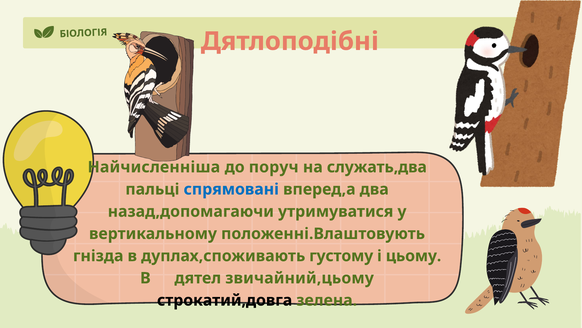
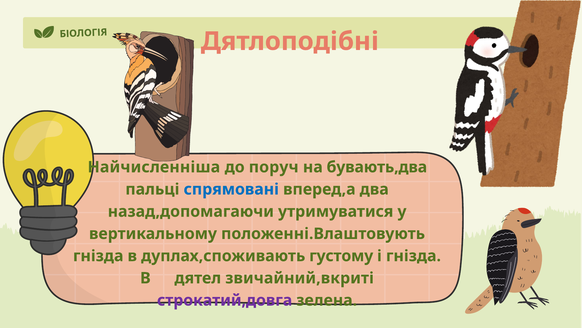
служать,два: служать,два -> бувають,два (377, 167)
і цьому: цьому -> гнізда (413, 255)
звичайний,цьому: звичайний,цьому -> звичайний,вкриті (300, 278)
строкатий,довга colour: black -> purple (225, 300)
